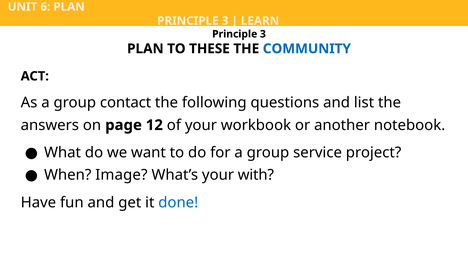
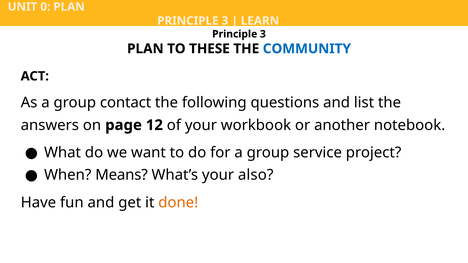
6: 6 -> 0 (45, 7)
Image: Image -> Means (122, 175)
with: with -> also (256, 175)
done colour: blue -> orange (178, 203)
